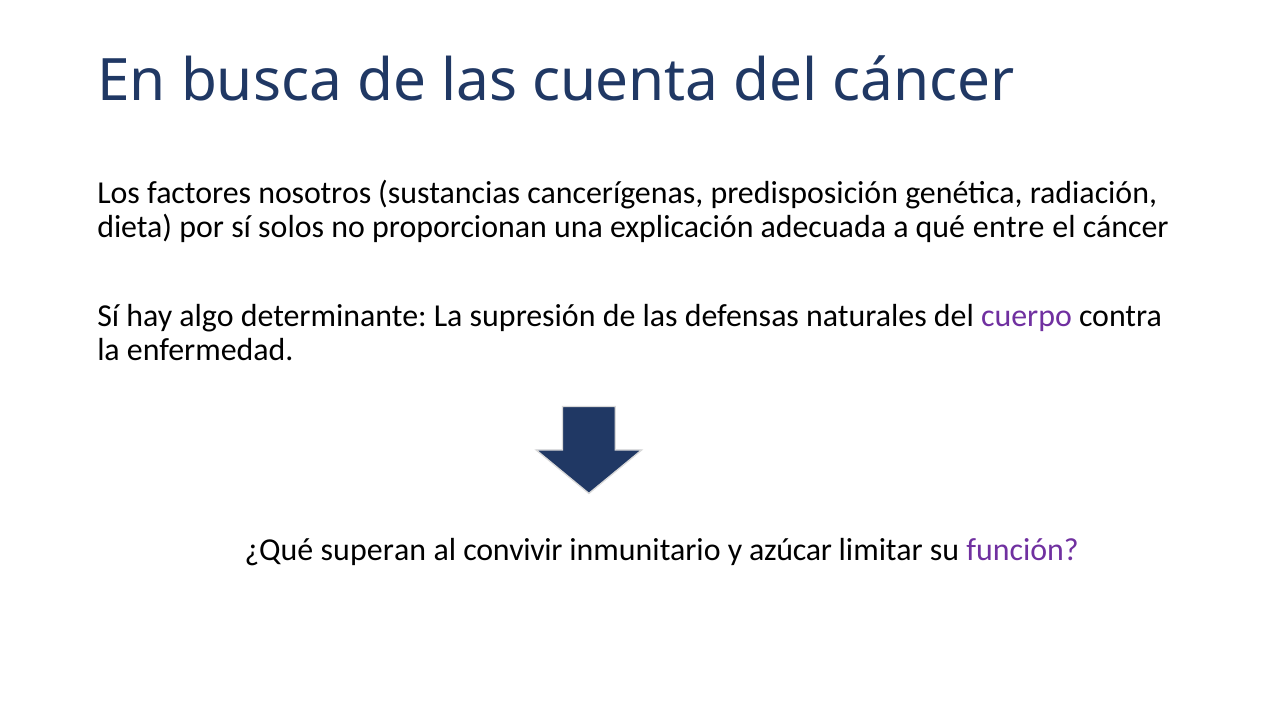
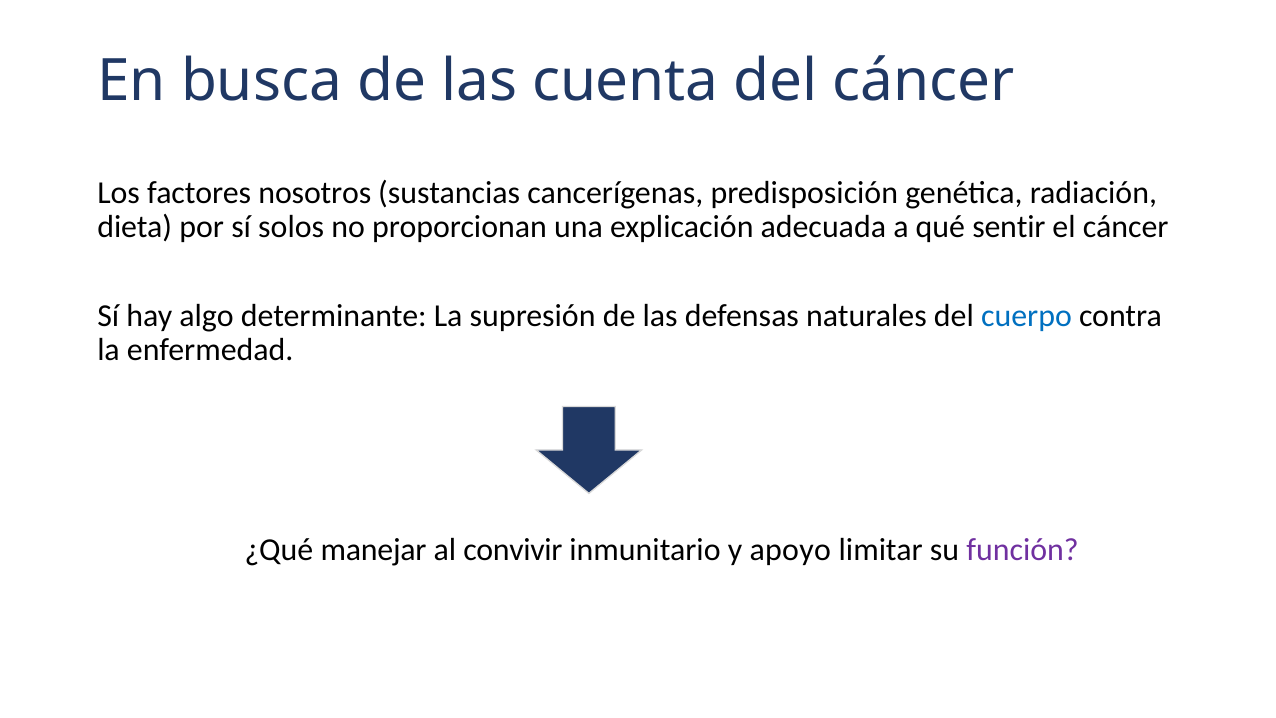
entre: entre -> sentir (1009, 227)
cuerpo colour: purple -> blue (1026, 316)
superan: superan -> manejar (374, 550)
azúcar: azúcar -> apoyo (790, 550)
